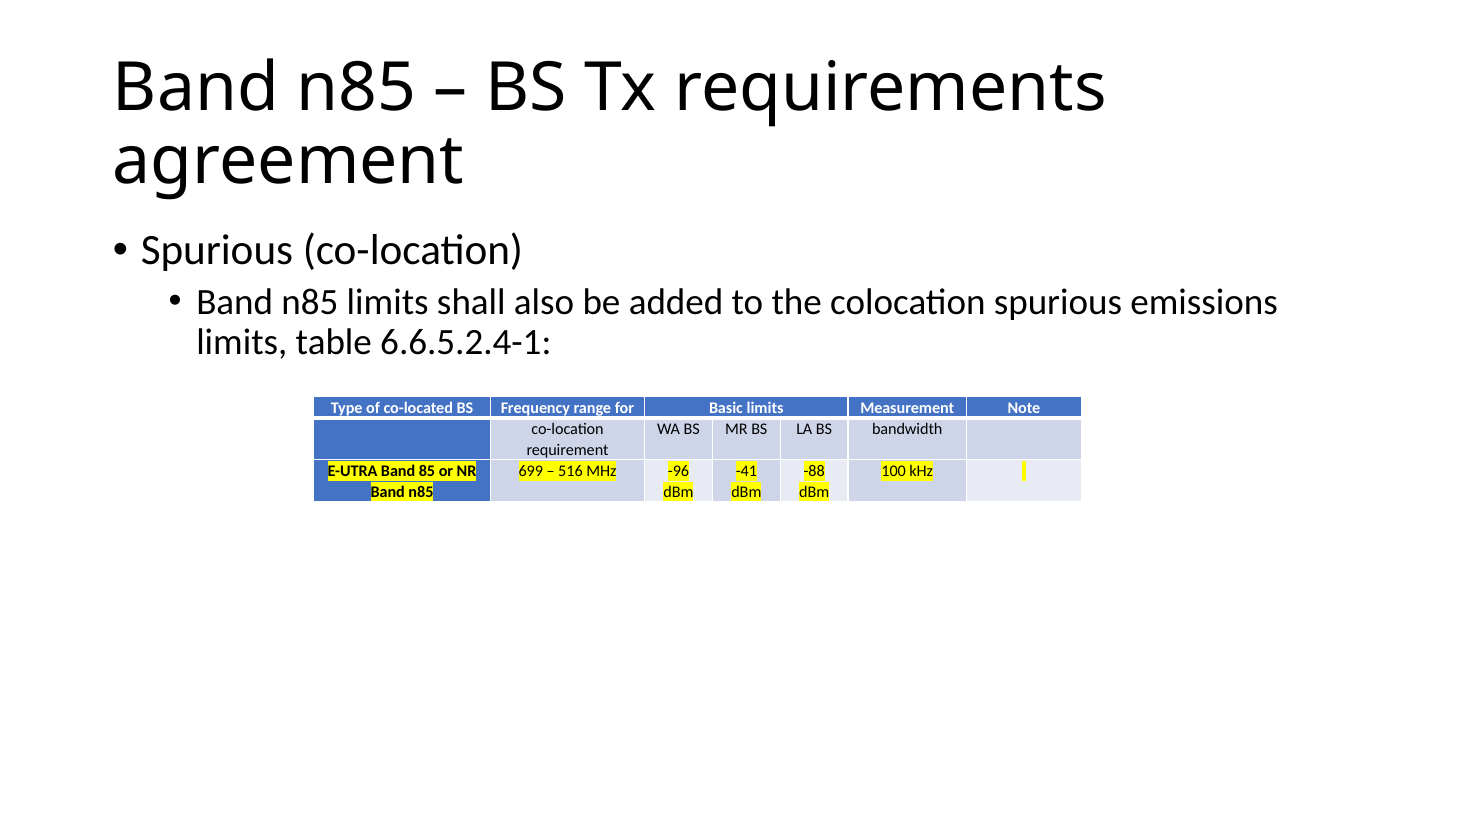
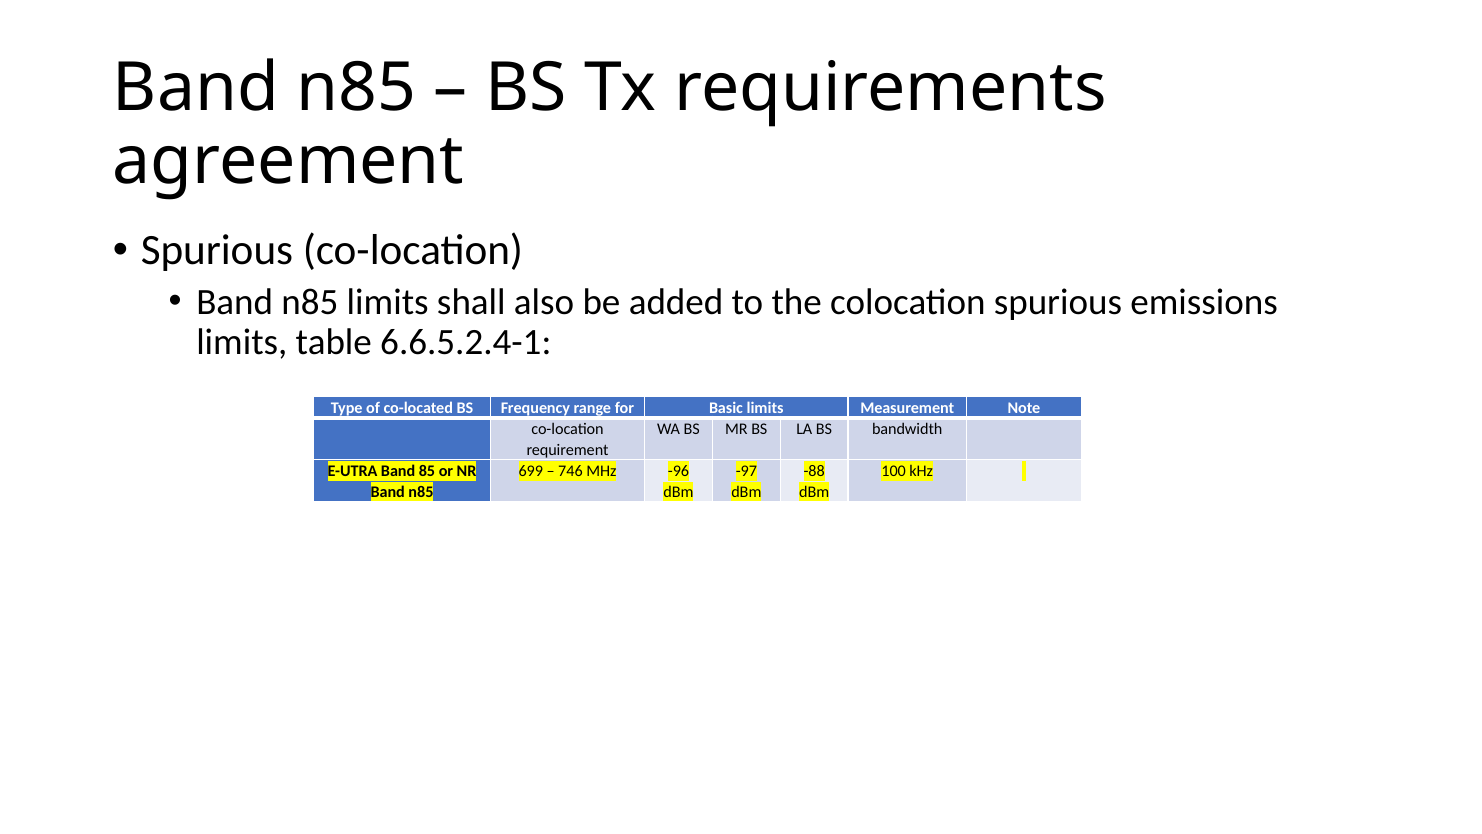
516: 516 -> 746 (570, 471)
-41: -41 -> -97 (746, 471)
